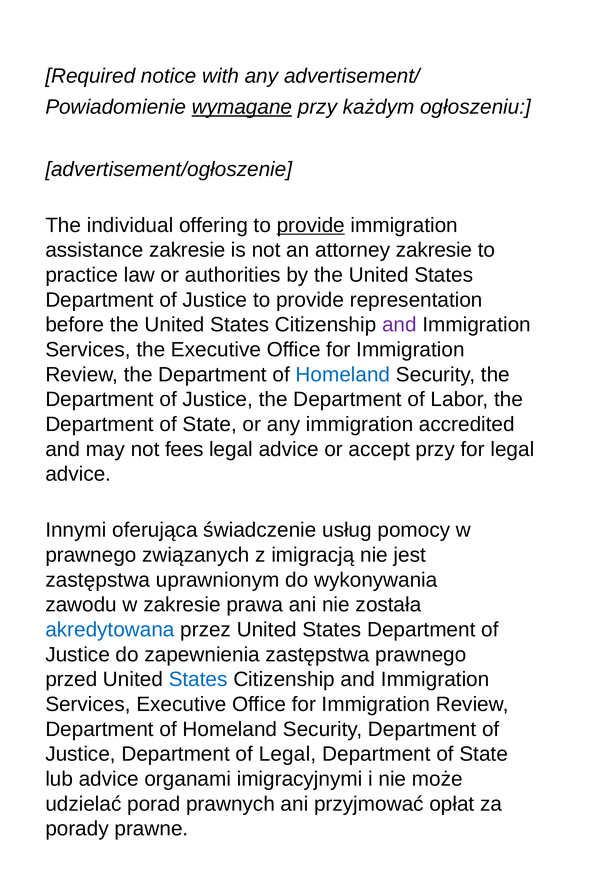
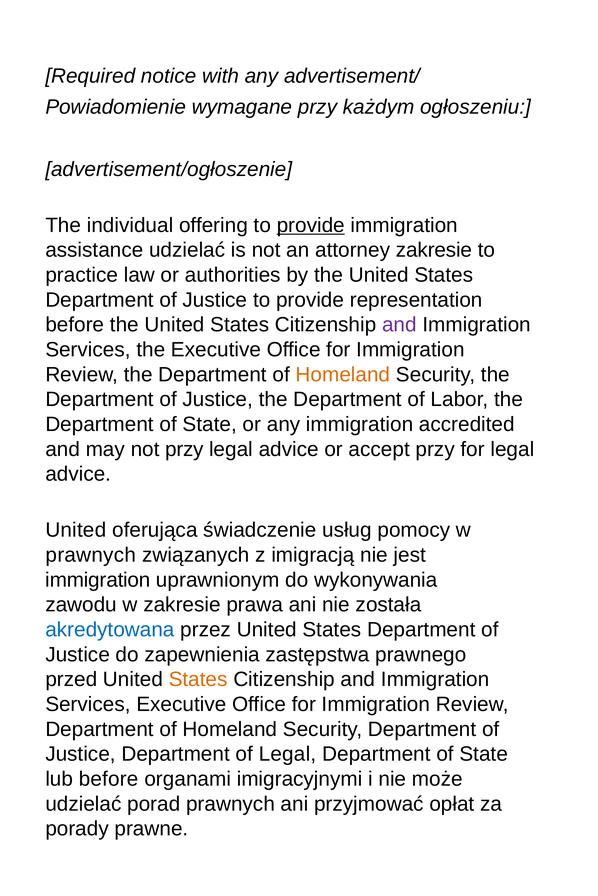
wymagane underline: present -> none (242, 107)
assistance zakresie: zakresie -> udzielać (187, 250)
Homeland colour: blue -> orange (343, 375)
not fees: fees -> przy (184, 450)
Innymi: Innymi -> United (76, 531)
prawnego: prawnego -> prawnych (91, 556)
zastępstwa: zastępstwa -> immigration (98, 581)
States colour: blue -> orange (198, 680)
lub advice: advice -> before (109, 780)
